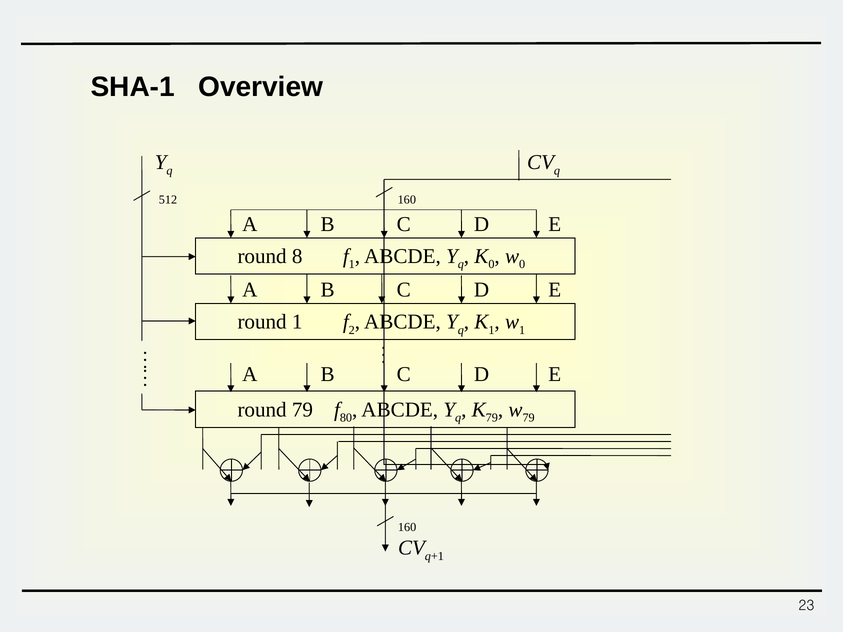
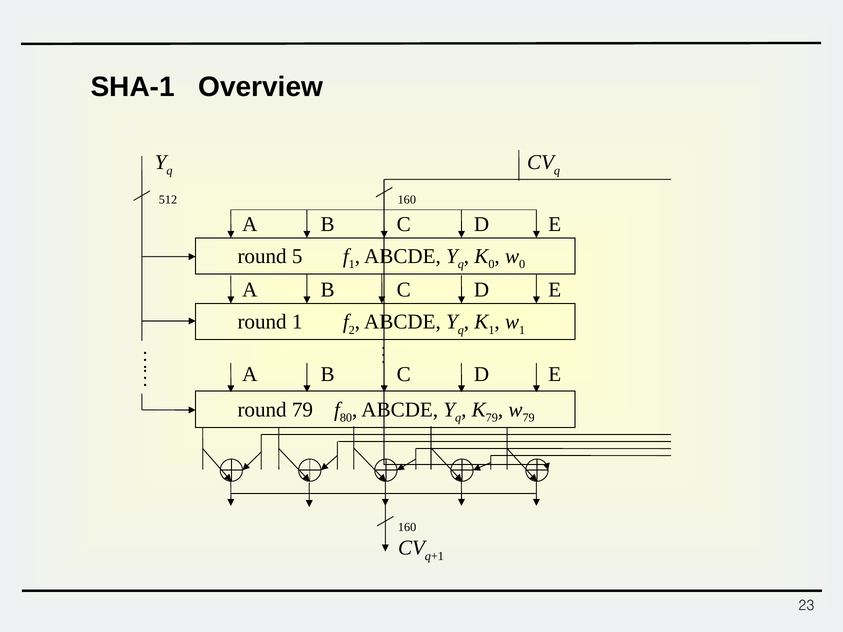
8: 8 -> 5 (297, 256)
